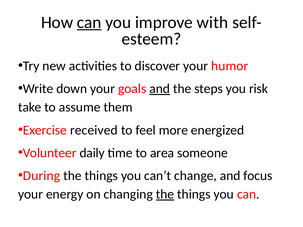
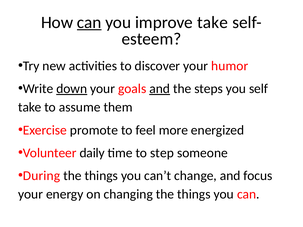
improve with: with -> take (212, 22)
down underline: none -> present (72, 89)
risk: risk -> self (259, 89)
received: received -> promote (94, 130)
area: area -> step (162, 153)
the underline: present -> none (165, 194)
